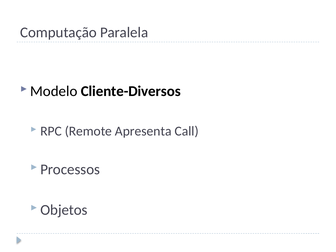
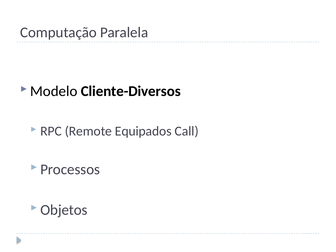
Apresenta: Apresenta -> Equipados (143, 131)
